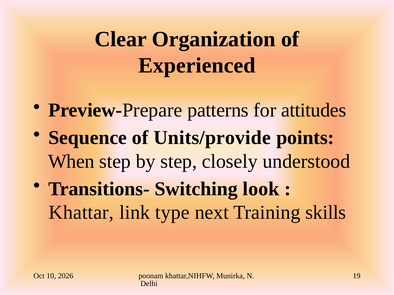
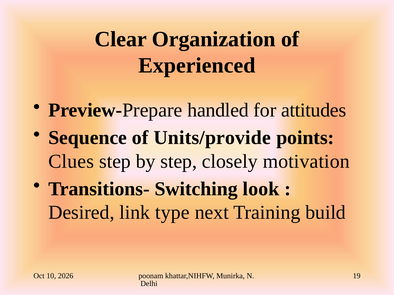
patterns: patterns -> handled (218, 110)
When: When -> Clues (71, 162)
understood: understood -> motivation (306, 162)
Khattar: Khattar -> Desired (81, 213)
skills: skills -> build (326, 213)
